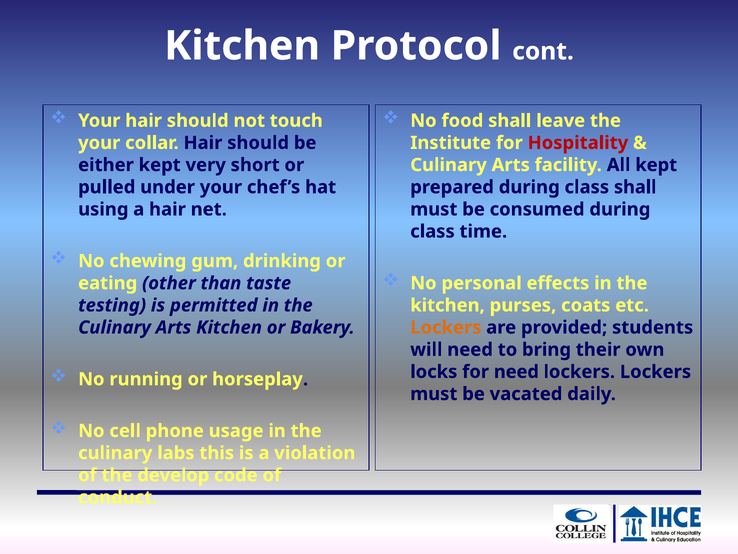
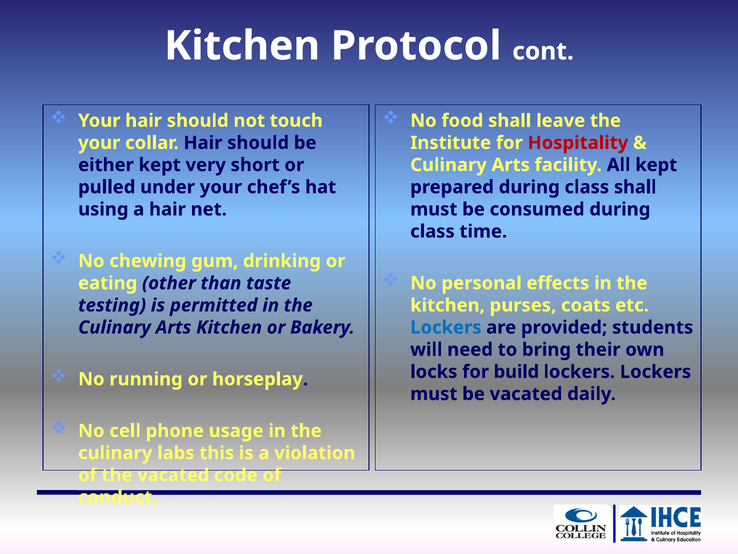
Lockers colour: orange -> blue (446, 327)
for need: need -> build (516, 372)
the develop: develop -> vacated (173, 475)
